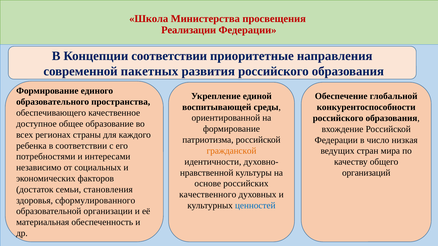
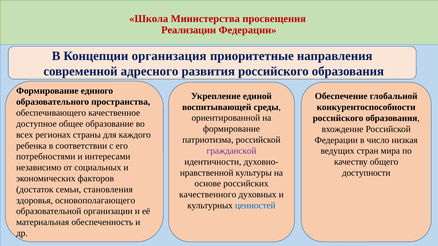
Концепции соответствии: соответствии -> организация (169, 56)
пакетных: пакетных -> адресного (150, 71)
гражданской colour: orange -> purple (231, 151)
организаций: организаций -> доступности (366, 173)
сформулированного: сформулированного -> основополагающего (95, 201)
